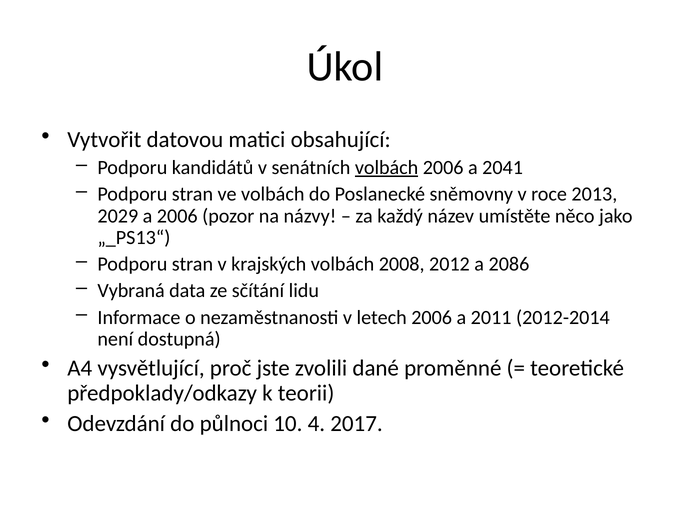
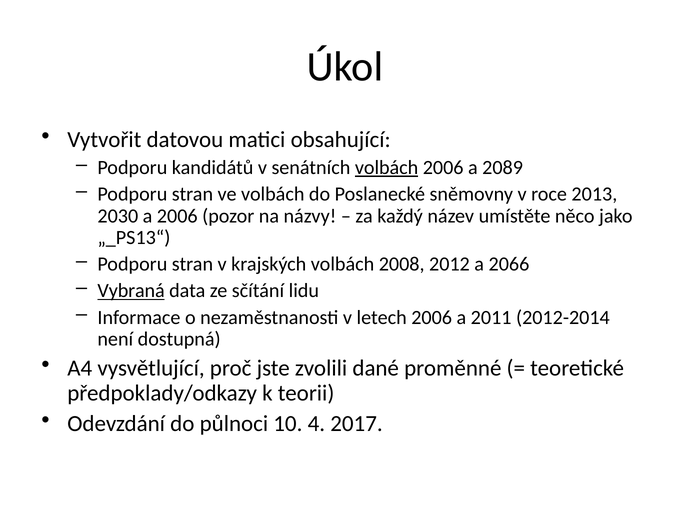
2041: 2041 -> 2089 (503, 167)
2029: 2029 -> 2030 (118, 216)
2086: 2086 -> 2066 (509, 264)
Vybraná underline: none -> present (131, 291)
